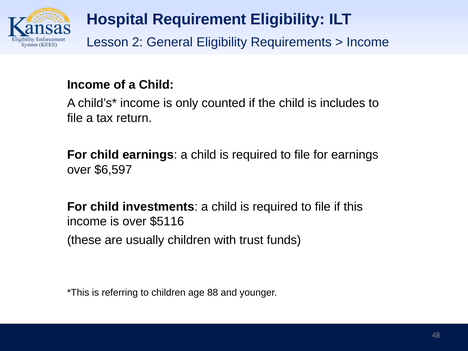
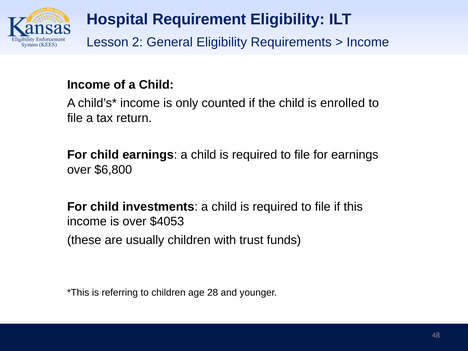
includes: includes -> enrolled (343, 103)
$6,597: $6,597 -> $6,800 (113, 170)
$5116: $5116 -> $4053 (167, 221)
88: 88 -> 28 (213, 293)
